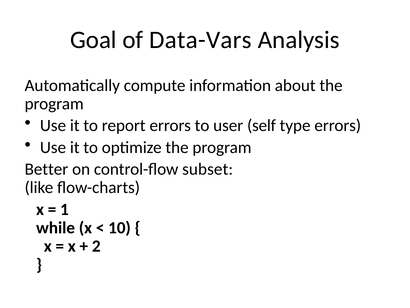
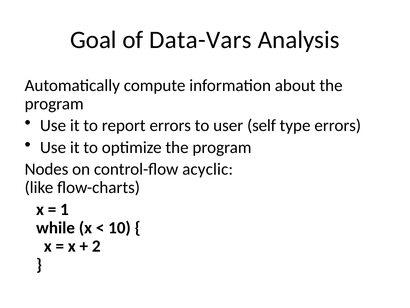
Better: Better -> Nodes (46, 169)
subset: subset -> acyclic (208, 169)
